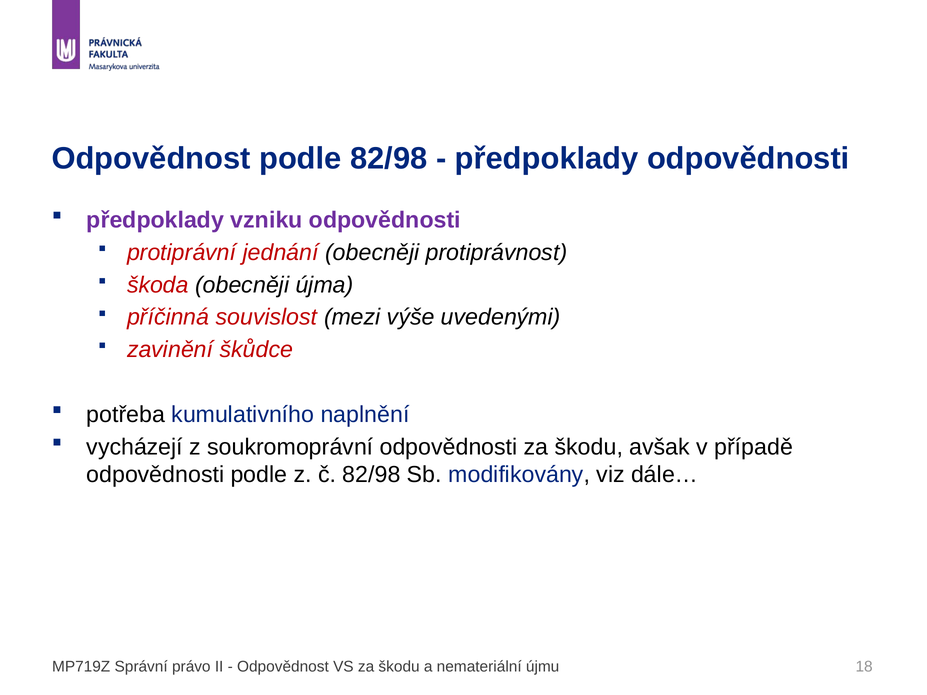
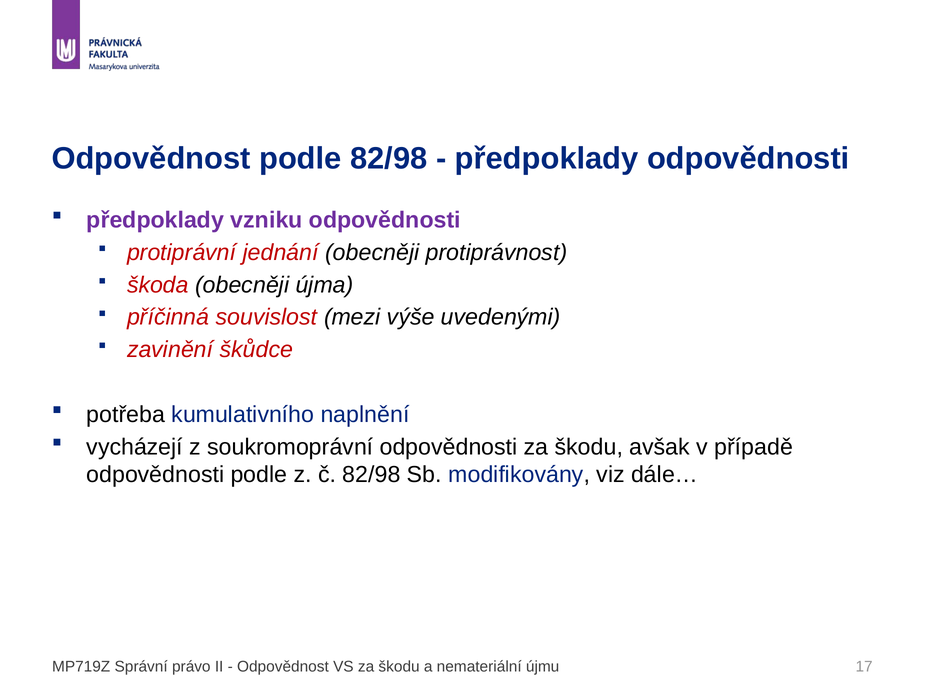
18: 18 -> 17 (864, 667)
